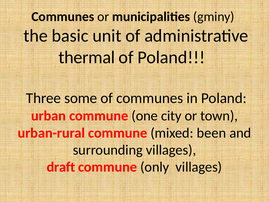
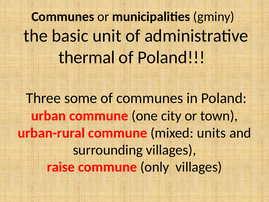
been: been -> units (211, 133)
draft: draft -> raise (61, 167)
